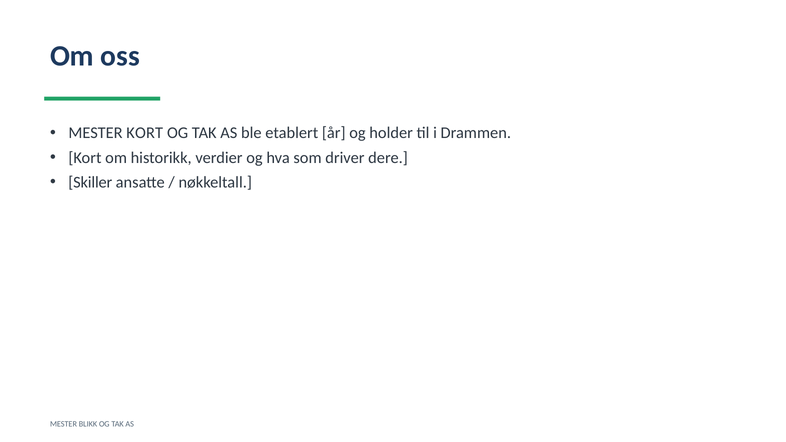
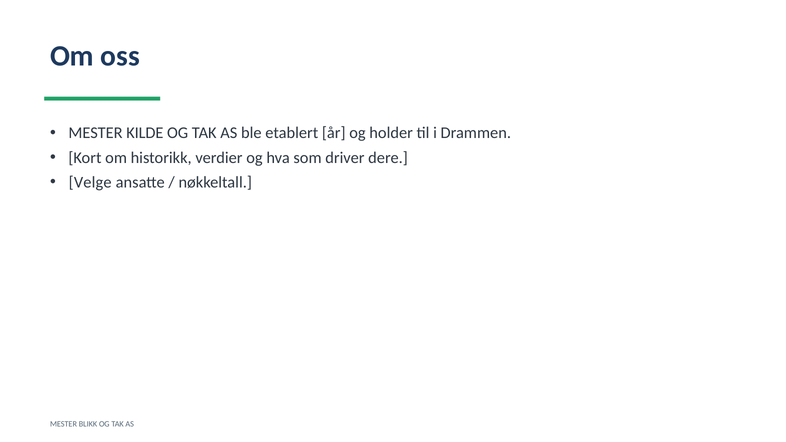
MESTER KORT: KORT -> KILDE (145, 133)
Skiller: Skiller -> Velge (90, 182)
